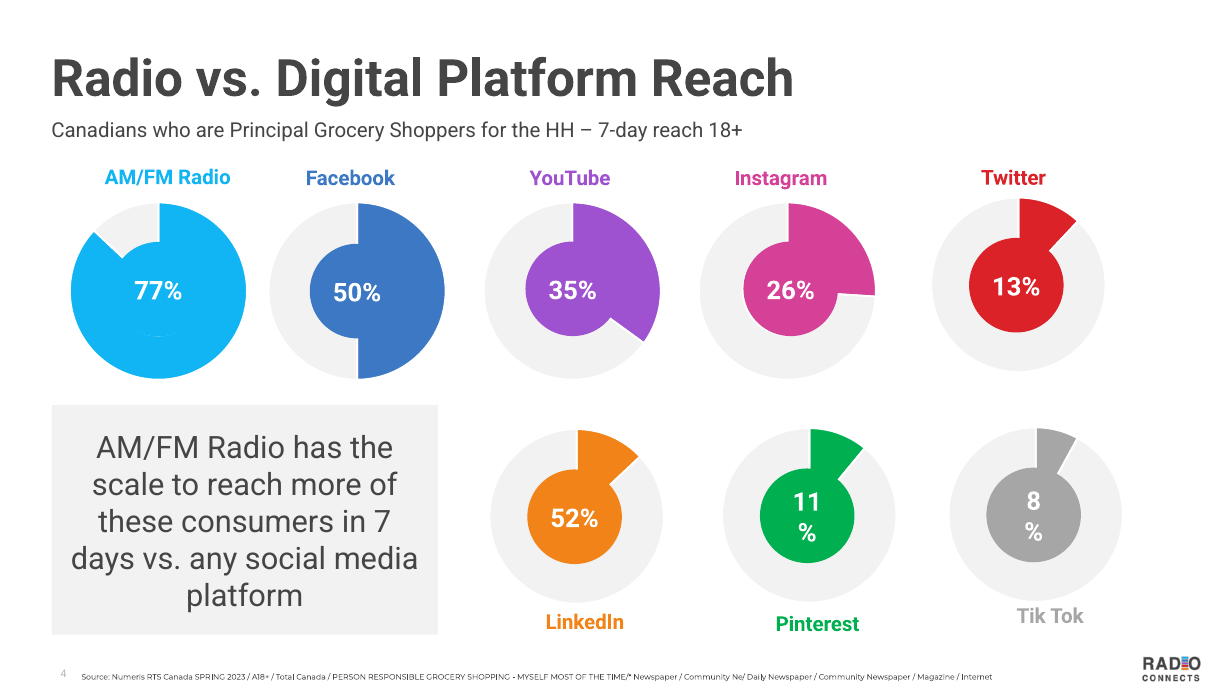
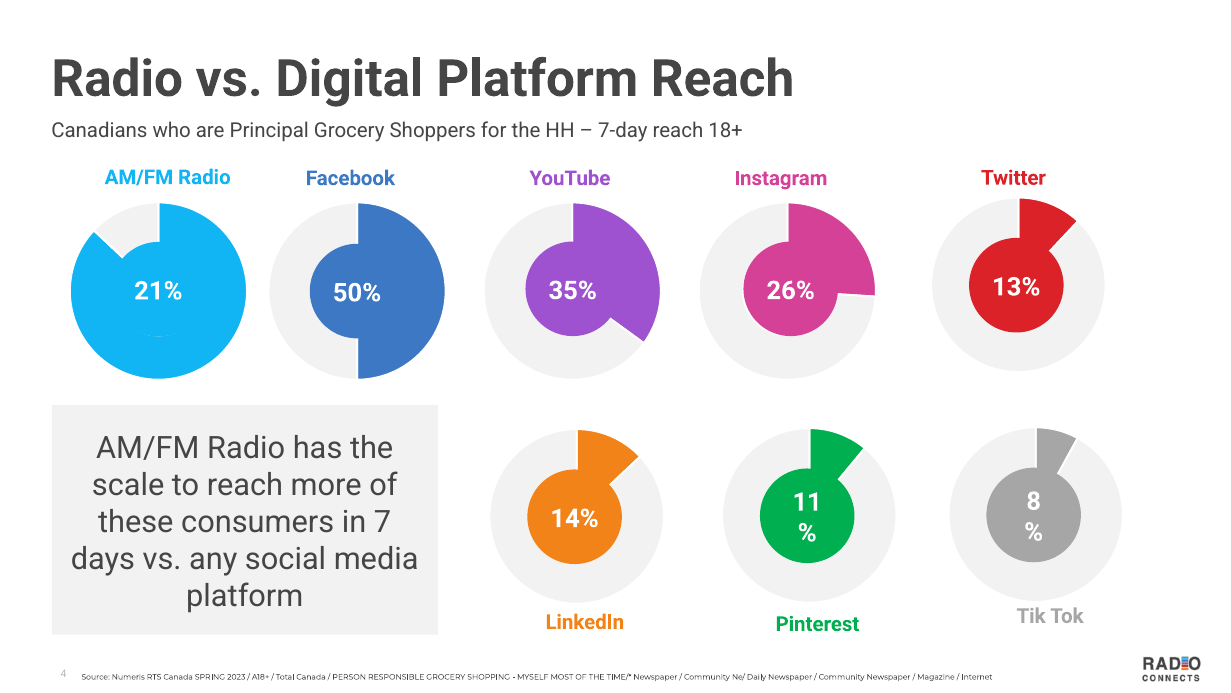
77%: 77% -> 21% (158, 291)
52%: 52% -> 14% (575, 518)
